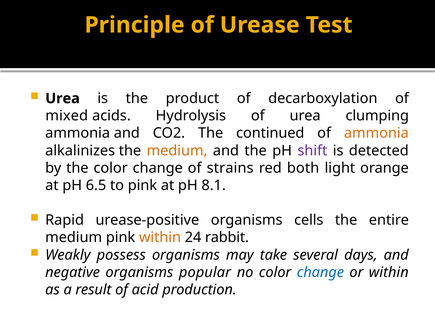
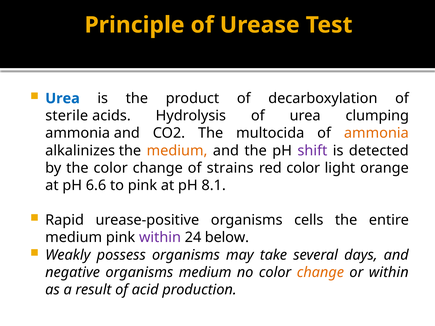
Urea colour: black -> blue (63, 99)
mixed: mixed -> sterile (67, 116)
continued: continued -> multocida (270, 133)
red both: both -> color (303, 168)
6.5: 6.5 -> 6.6 (96, 186)
within colour: orange -> purple (160, 238)
rabbit: rabbit -> below (227, 238)
organisms popular: popular -> medium (205, 273)
change colour: blue -> orange (320, 273)
